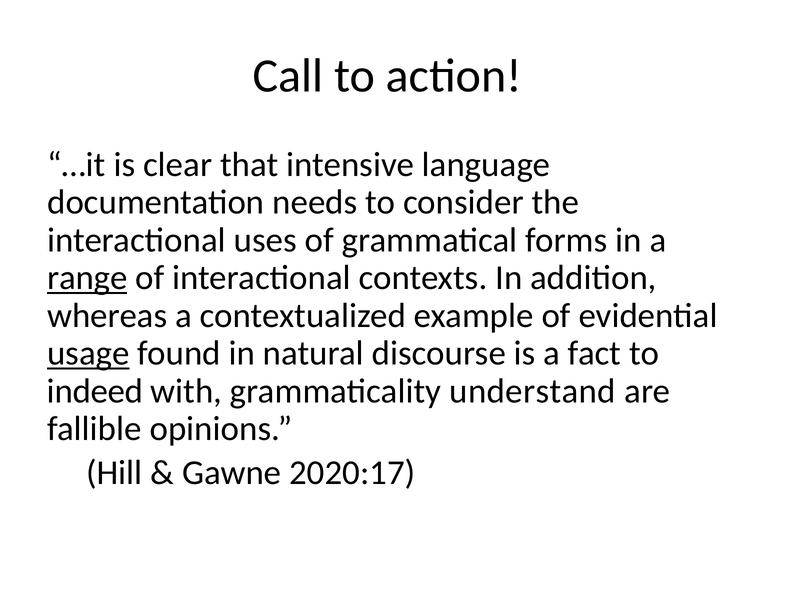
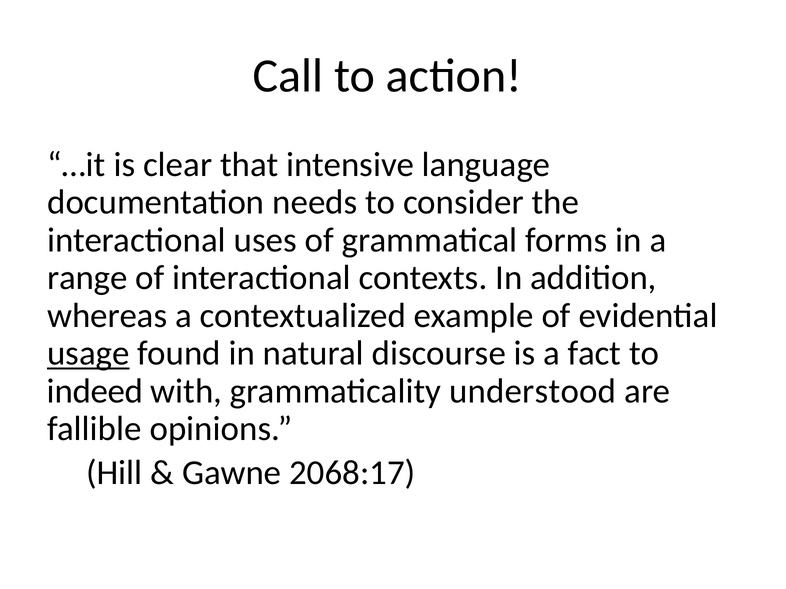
range underline: present -> none (87, 278)
understand: understand -> understood (533, 391)
2020:17: 2020:17 -> 2068:17 (352, 473)
